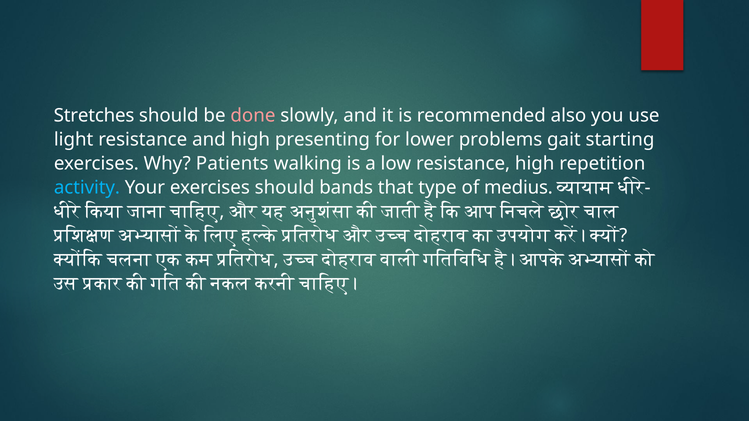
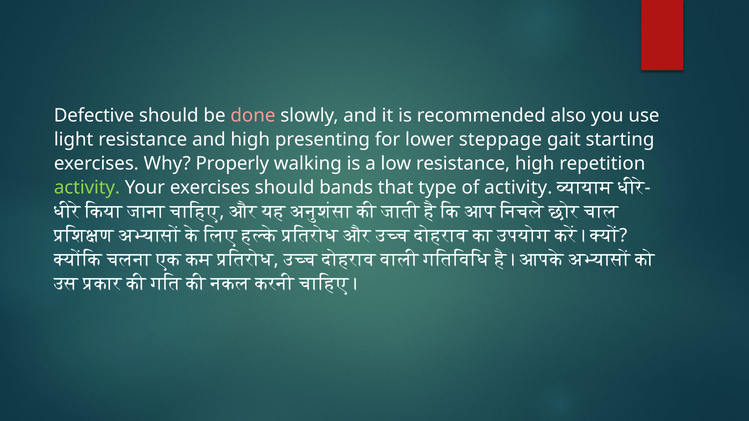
Stretches: Stretches -> Defective (94, 115)
problems: problems -> steppage (500, 139)
Patients: Patients -> Properly (232, 164)
activity colour: light blue -> light green (87, 188)
of medius: medius -> activity (518, 188)
